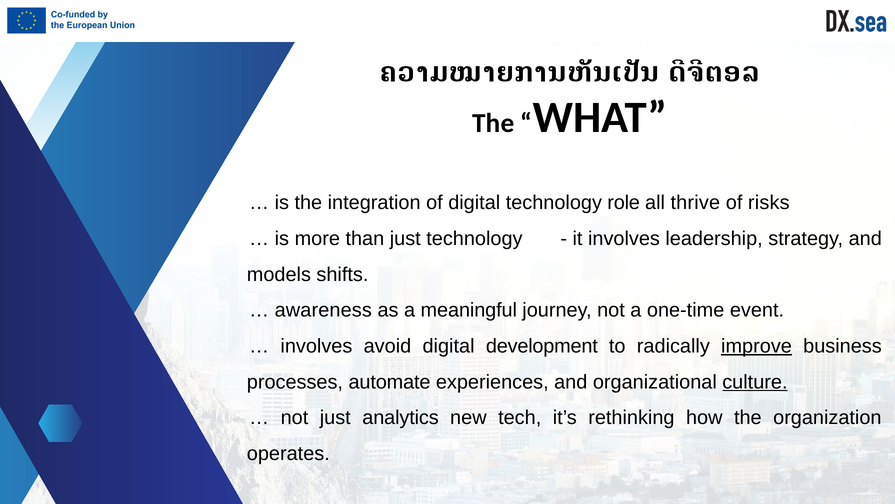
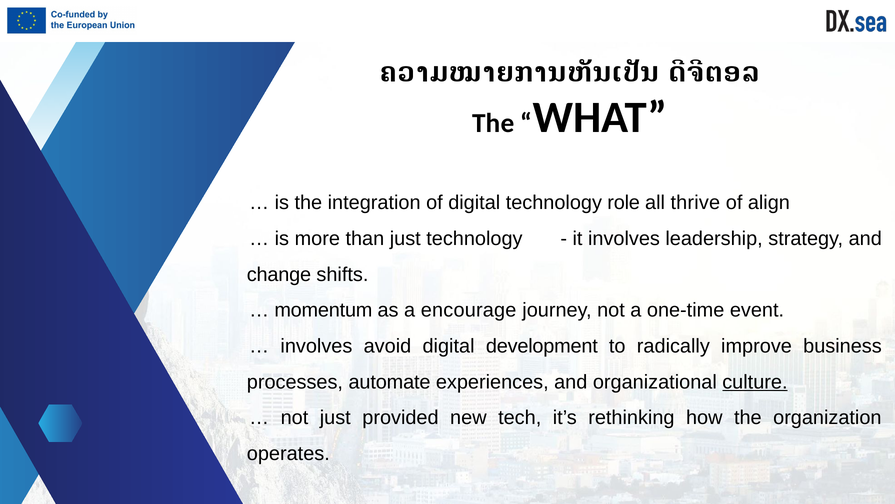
risks: risks -> align (769, 203)
models: models -> change (279, 274)
awareness: awareness -> momentum (323, 310)
meaningful: meaningful -> encourage (469, 310)
improve underline: present -> none (757, 346)
analytics: analytics -> provided (400, 417)
